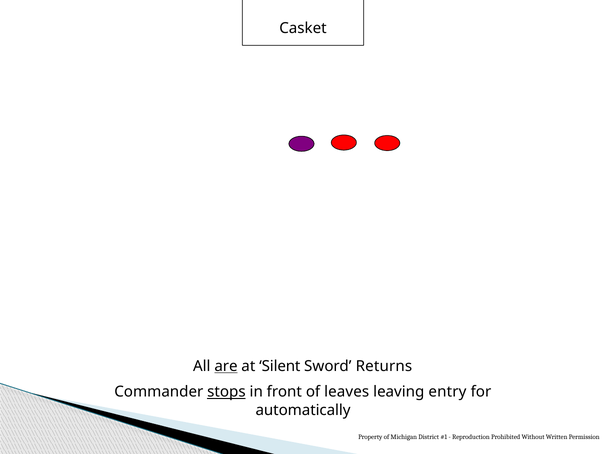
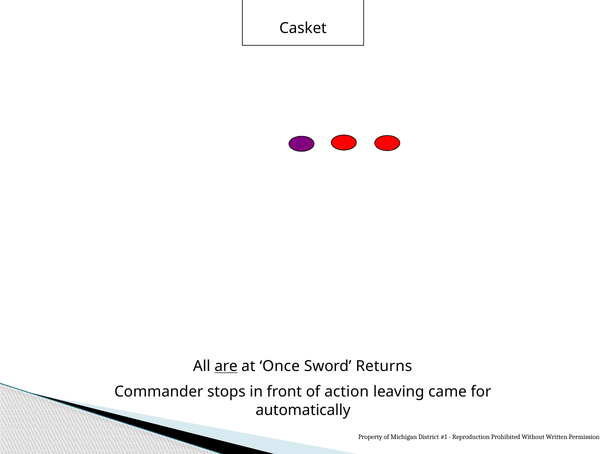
Silent: Silent -> Once (280, 367)
stops underline: present -> none (226, 392)
leaves: leaves -> action (347, 392)
entry: entry -> came (448, 392)
